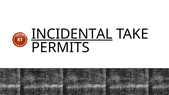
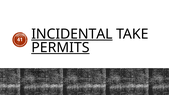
PERMITS underline: none -> present (60, 48)
